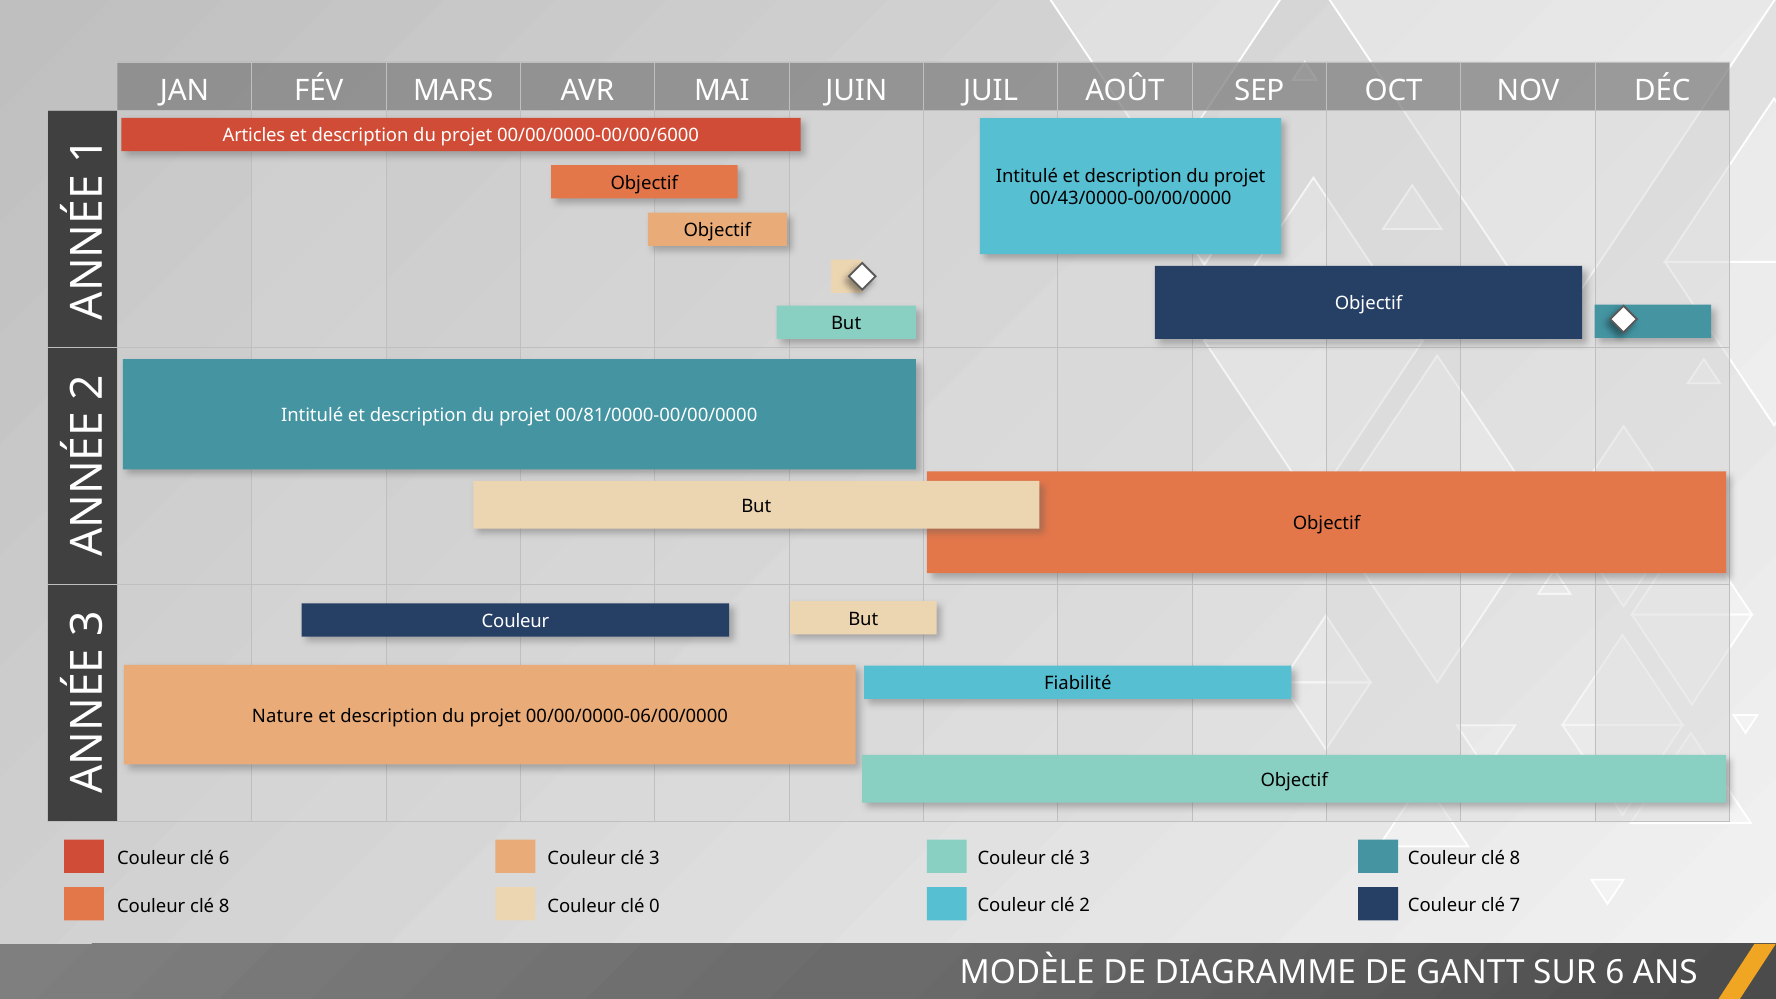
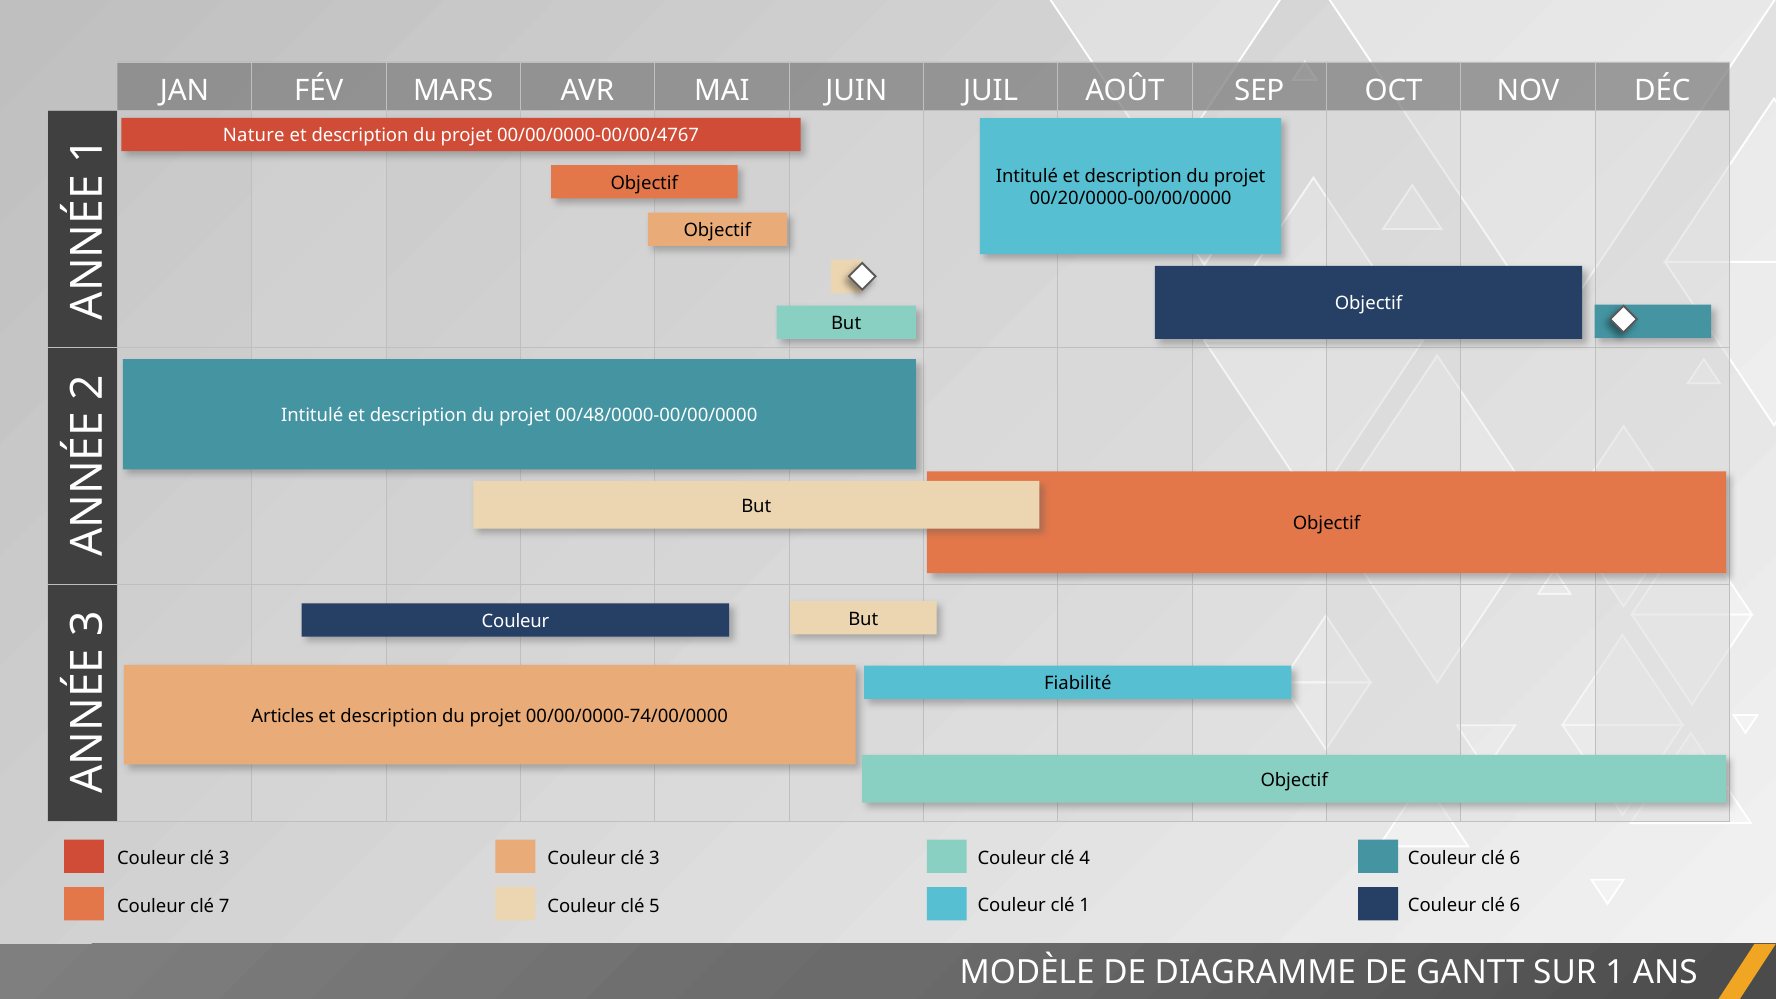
Articles: Articles -> Nature (254, 136)
00/00/0000-00/00/6000: 00/00/0000-00/00/6000 -> 00/00/0000-00/00/4767 (598, 136)
00/43/0000-00/00/0000: 00/43/0000-00/00/0000 -> 00/20/0000-00/00/0000 (1131, 199)
00/81/0000-00/00/0000: 00/81/0000-00/00/0000 -> 00/48/0000-00/00/0000 (656, 416)
Nature: Nature -> Articles (283, 716)
00/00/0000-06/00/0000: 00/00/0000-06/00/0000 -> 00/00/0000-74/00/0000 (627, 716)
3: 3 -> 4 (1085, 858)
8: 8 -> 6 (1515, 858)
6: 6 -> 3 (224, 858)
7: 7 -> 6 (1515, 906)
clé 2: 2 -> 1 (1085, 906)
8: 8 -> 7 (224, 906)
0: 0 -> 5 (654, 906)
SUR 6: 6 -> 1 (1615, 972)
